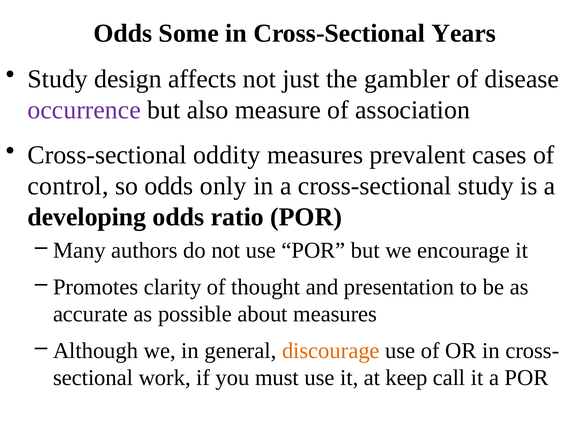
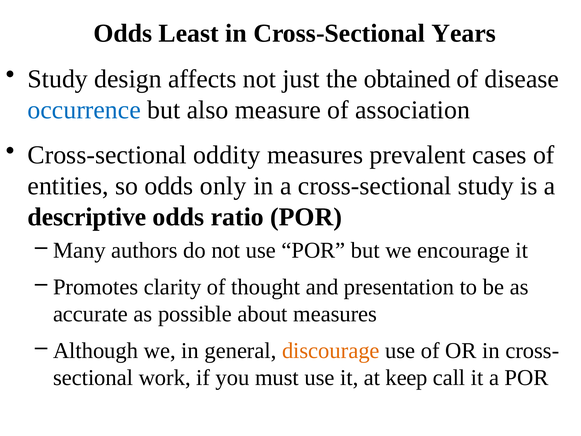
Some: Some -> Least (189, 33)
gambler: gambler -> obtained (407, 79)
occurrence colour: purple -> blue (84, 110)
control: control -> entities (68, 186)
developing: developing -> descriptive (87, 217)
